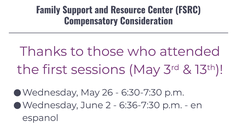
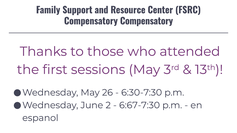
Compensatory Consideration: Consideration -> Compensatory (147, 21)
6:36-7:30: 6:36-7:30 -> 6:67-7:30 (140, 105)
